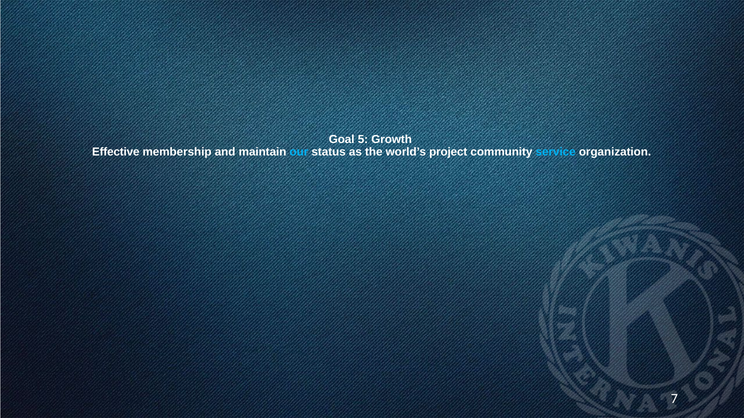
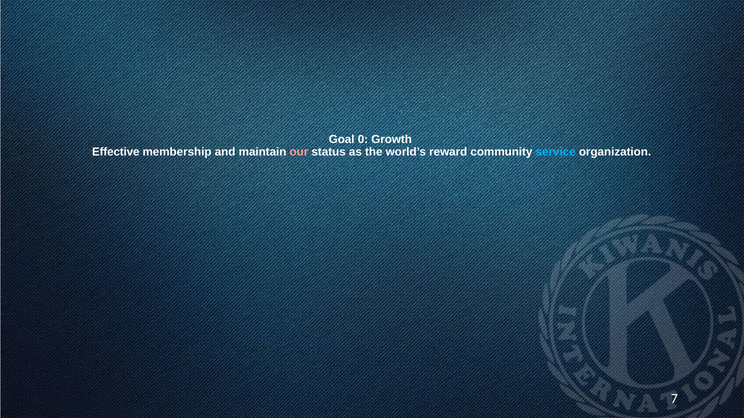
5: 5 -> 0 (363, 139)
our colour: light blue -> pink (299, 152)
project: project -> reward (448, 152)
